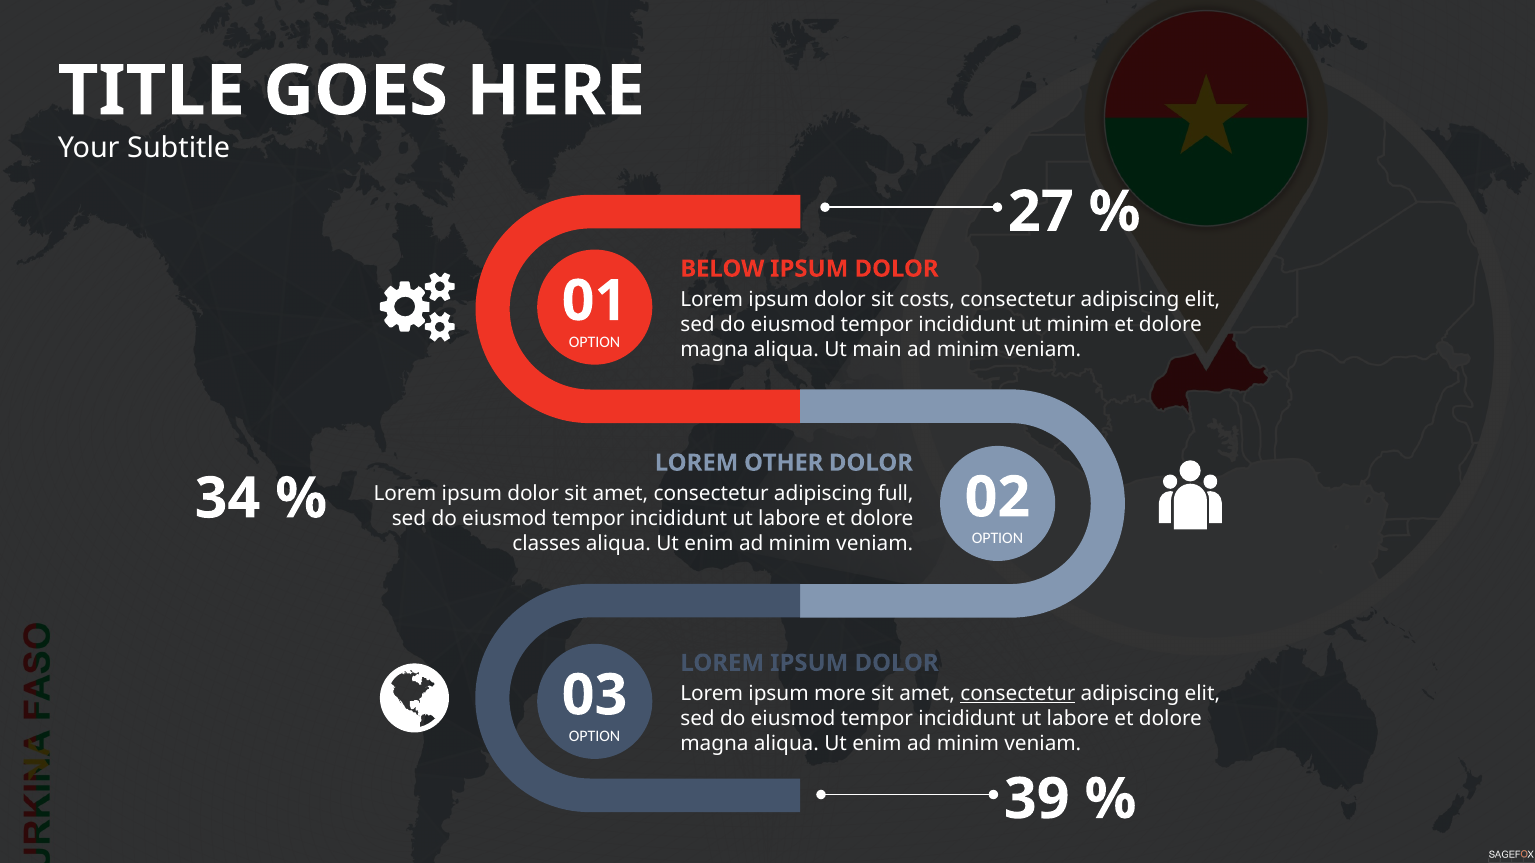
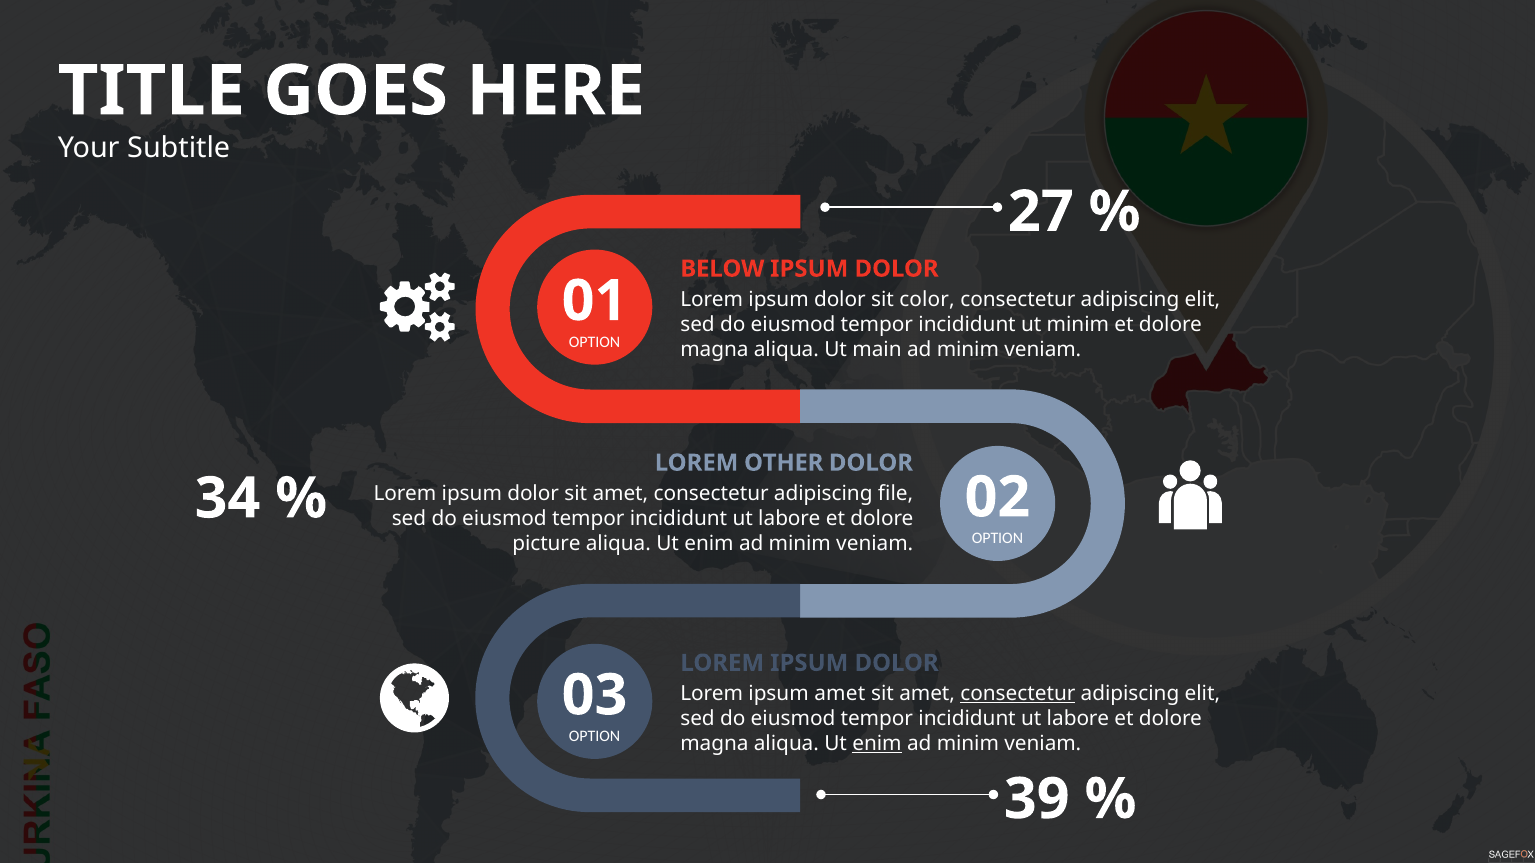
costs: costs -> color (927, 299)
full: full -> file (896, 494)
classes: classes -> picture (547, 544)
ipsum more: more -> amet (840, 694)
enim underline: none -> present (877, 744)
